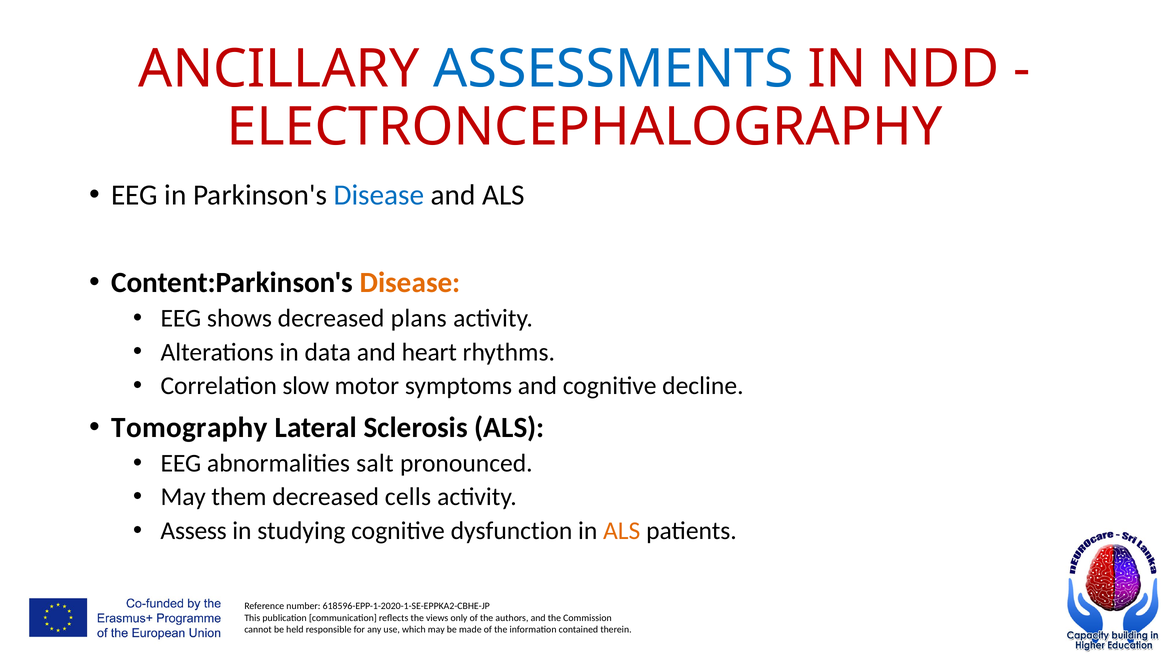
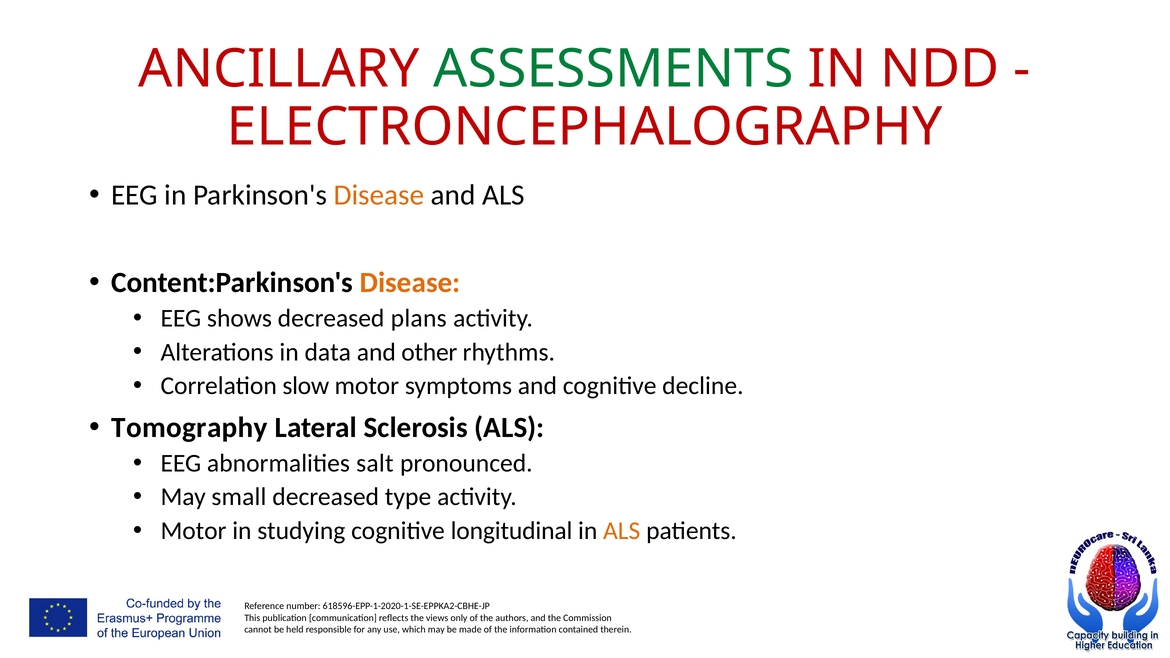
ASSESSMENTS colour: blue -> green (614, 69)
Disease colour: blue -> orange (379, 195)
heart: heart -> other (429, 352)
them: them -> small (239, 497)
cells: cells -> type (408, 497)
Assess: Assess -> Motor (194, 531)
dysfunction: dysfunction -> longitudinal (512, 531)
